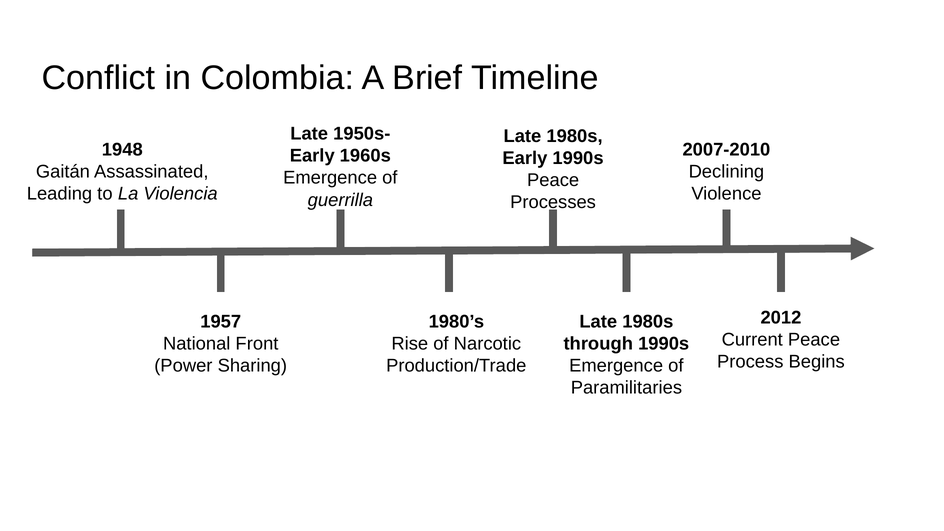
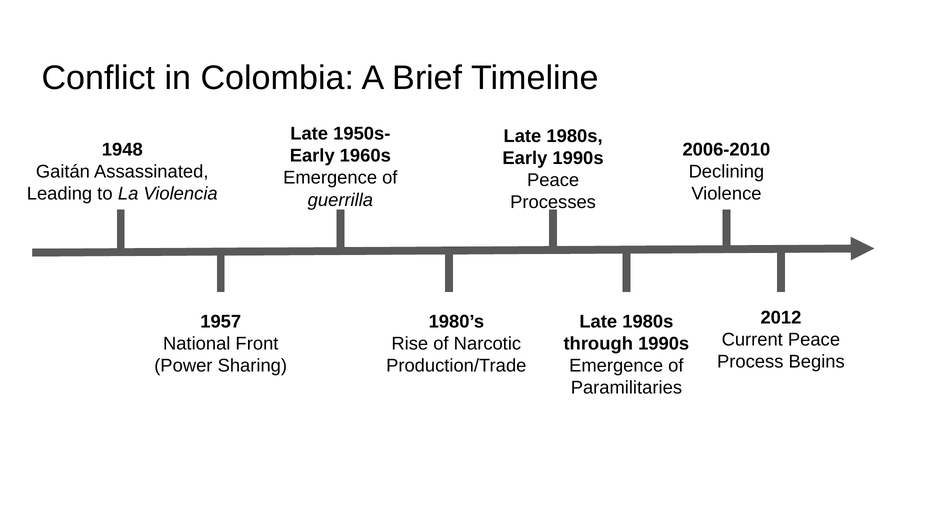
2007-2010: 2007-2010 -> 2006-2010 (726, 150)
